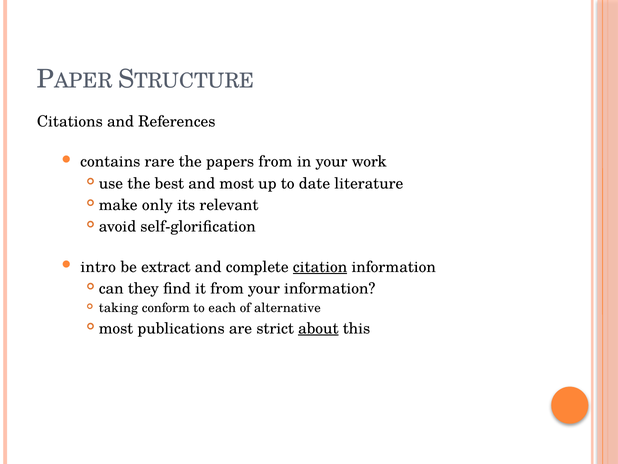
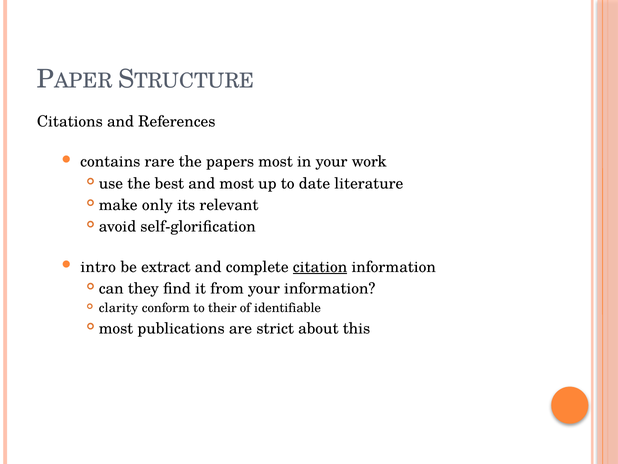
papers from: from -> most (276, 162)
taking: taking -> clarity (118, 308)
each: each -> their (222, 308)
alternative: alternative -> identifiable (288, 308)
about underline: present -> none (318, 328)
